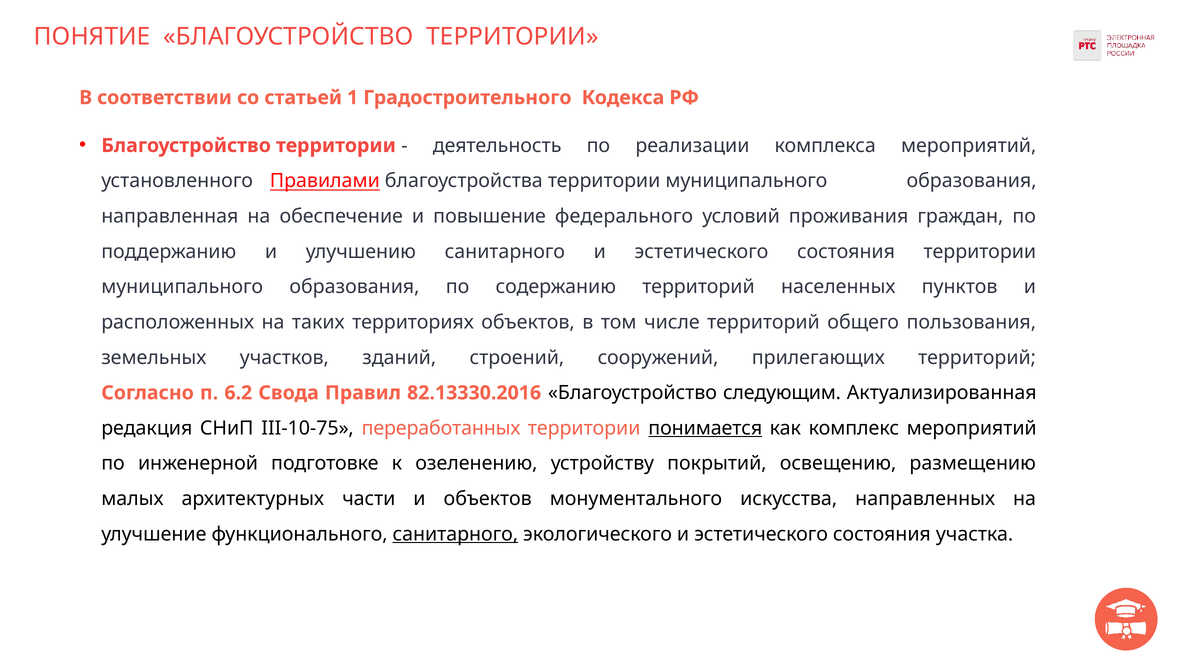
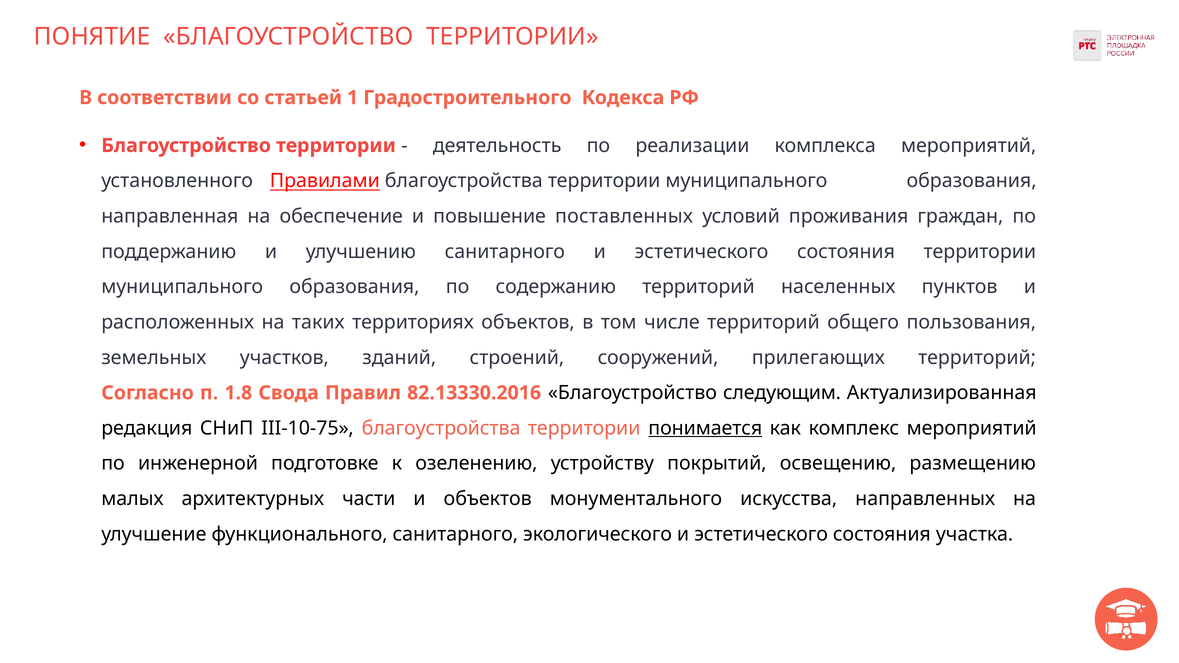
федерального: федерального -> поставленных (624, 216)
6.2: 6.2 -> 1.8 (238, 393)
III-10-75 переработанных: переработанных -> благоустройства (441, 428)
санитарного underline: present -> none (455, 534)
